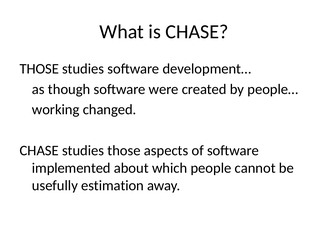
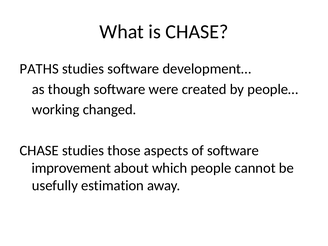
THOSE: THOSE -> PATHS (39, 69)
implemented: implemented -> improvement (71, 168)
